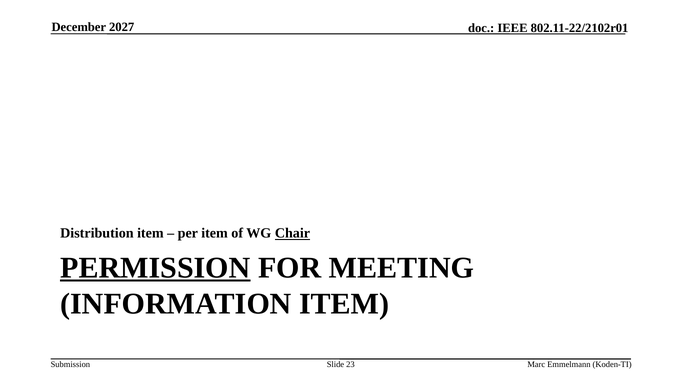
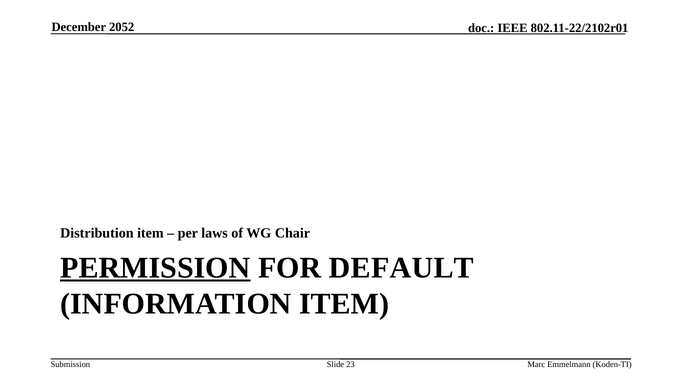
2027: 2027 -> 2052 (122, 27)
per item: item -> laws (215, 233)
Chair underline: present -> none (292, 233)
MEETING: MEETING -> DEFAULT (401, 268)
